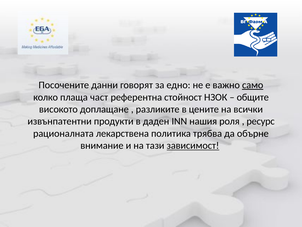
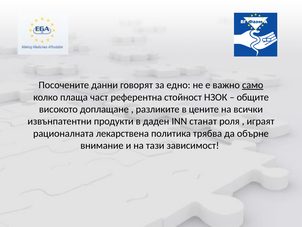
нашия: нашия -> станат (203, 121)
ресурс: ресурс -> играят (261, 121)
зависимост underline: present -> none (193, 145)
